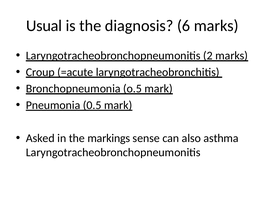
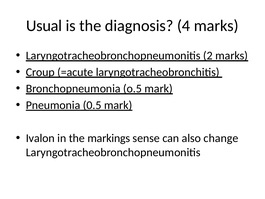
6: 6 -> 4 (184, 26)
Asked: Asked -> Ivalon (40, 138)
asthma: asthma -> change (221, 138)
